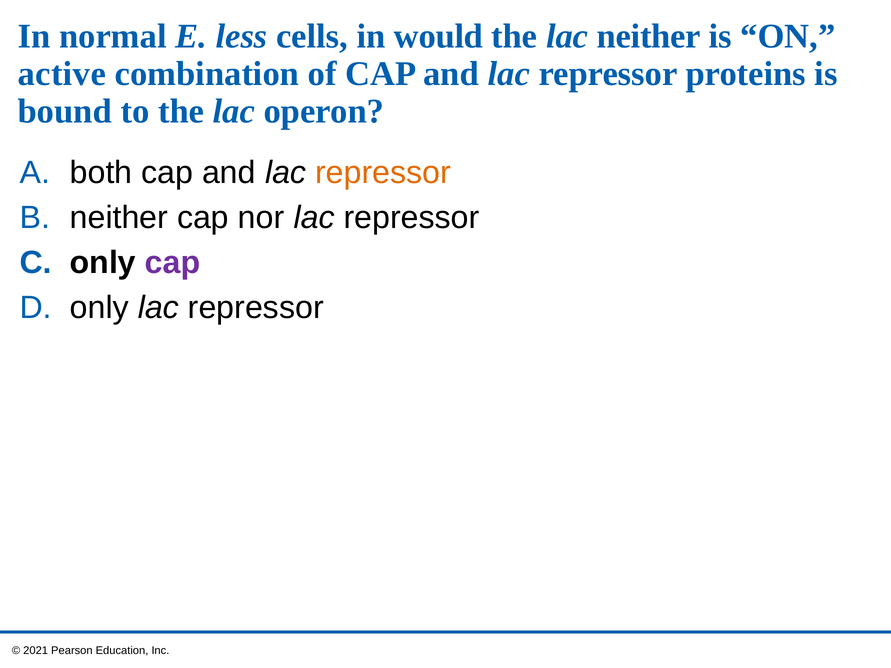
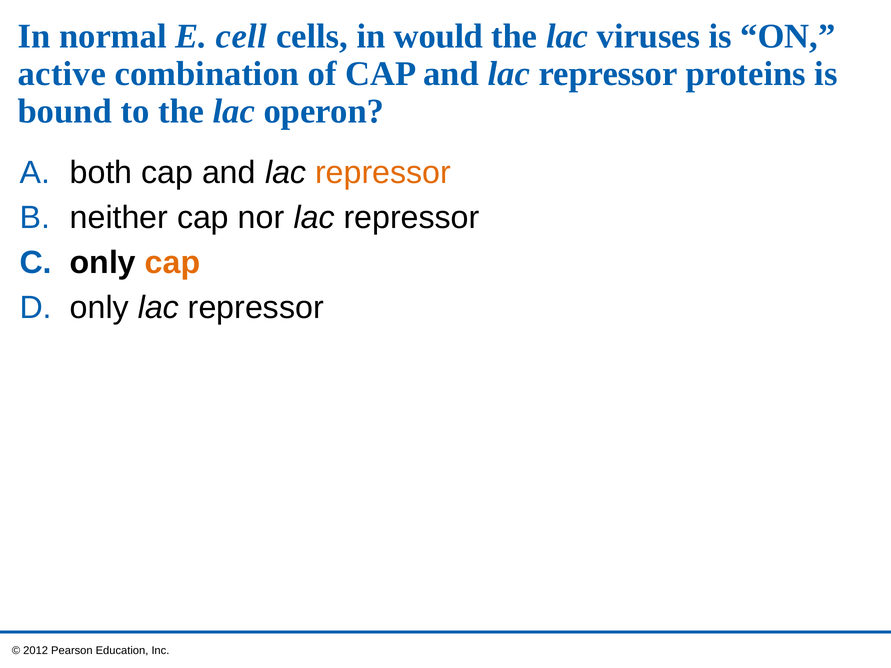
less: less -> cell (241, 36)
lac neither: neither -> viruses (649, 36)
cap colour: purple -> orange (173, 263)
2021: 2021 -> 2012 (36, 651)
